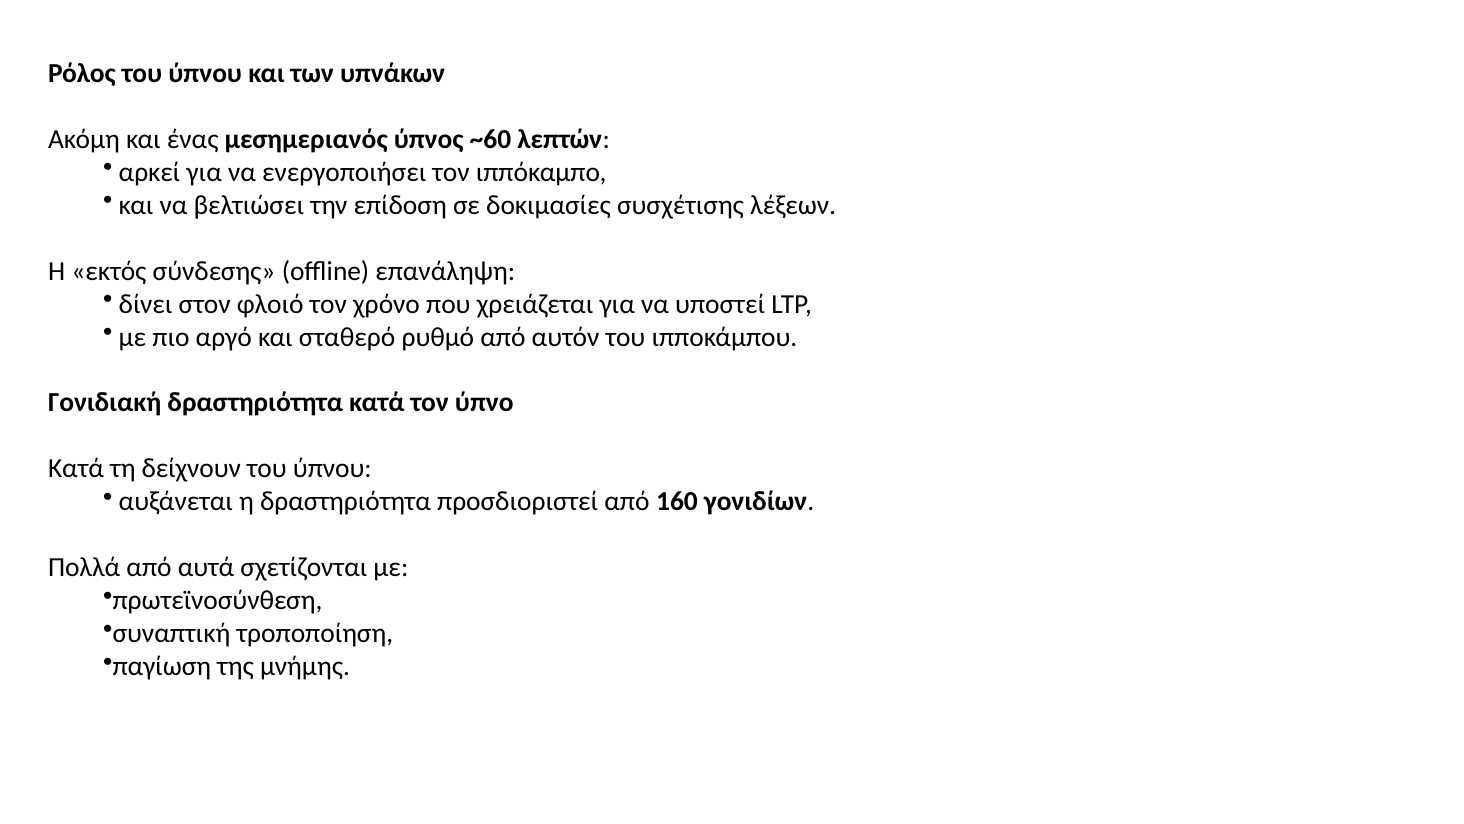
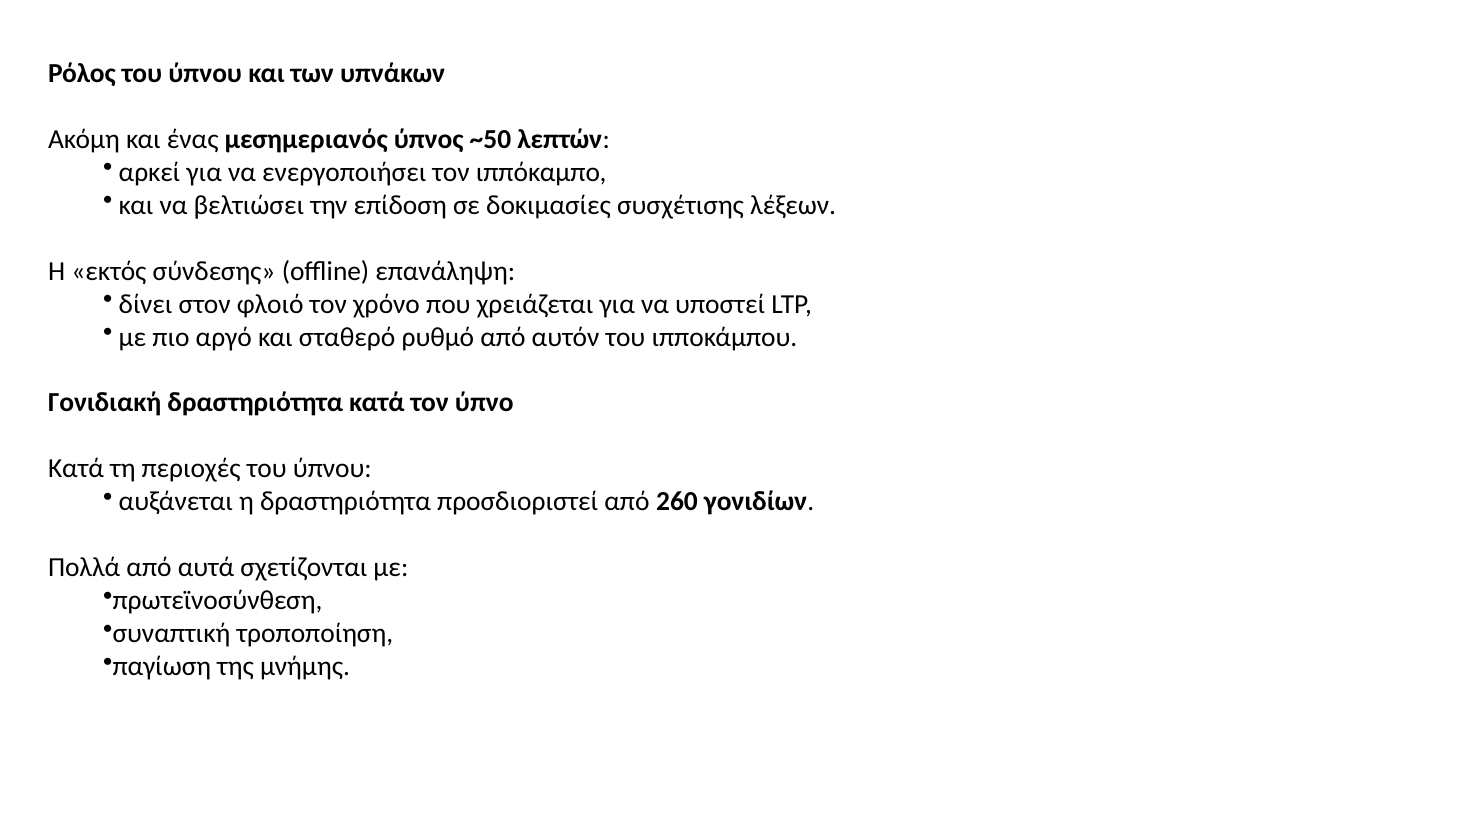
~60: ~60 -> ~50 (490, 139)
δείχνουν: δείχνουν -> περιοχές (191, 469)
160: 160 -> 260 (677, 501)
